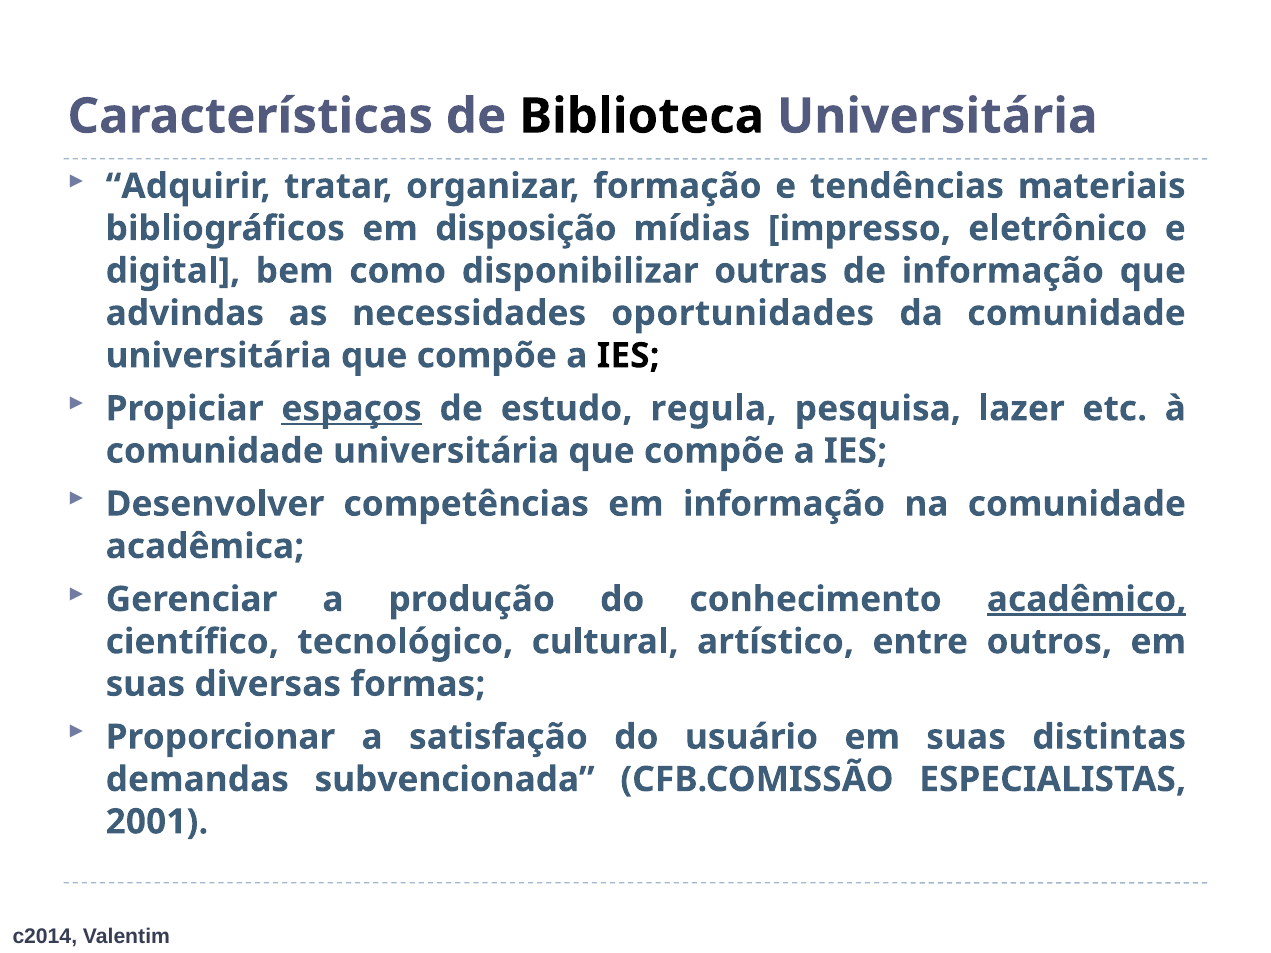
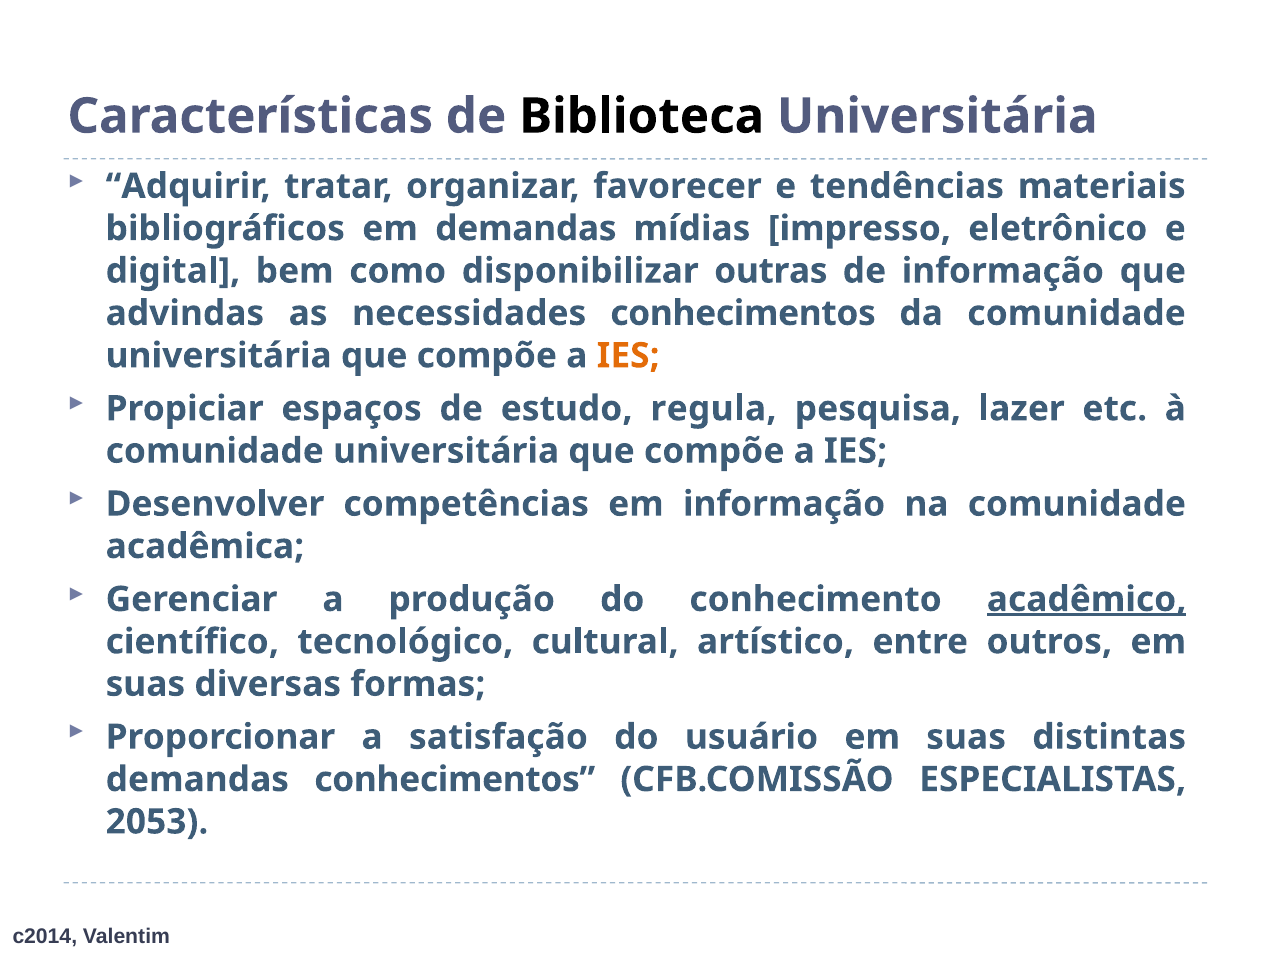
formação: formação -> favorecer (677, 186)
em disposição: disposição -> demandas (526, 229)
necessidades oportunidades: oportunidades -> conhecimentos (743, 313)
IES colour: black -> orange (628, 356)
espaços underline: present -> none (352, 409)
demandas subvencionada: subvencionada -> conhecimentos (455, 780)
2001: 2001 -> 2053 (157, 822)
